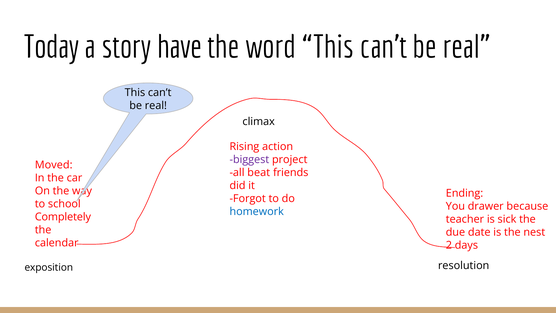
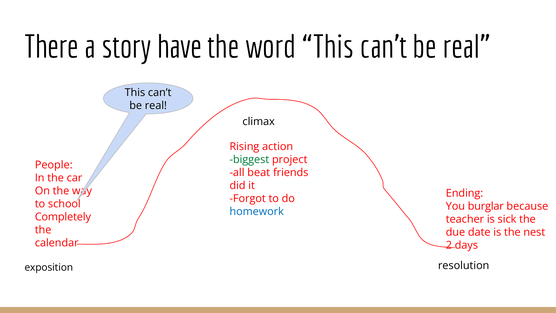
Today: Today -> There (52, 47)
biggest colour: purple -> green (249, 160)
Moved: Moved -> People (54, 165)
drawer: drawer -> burglar (486, 206)
